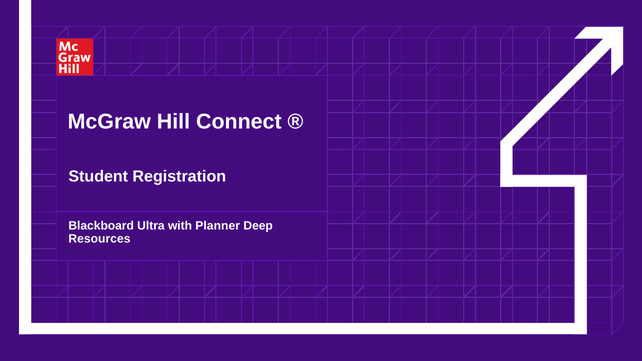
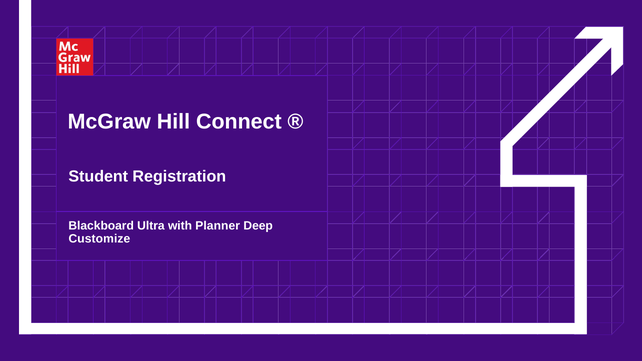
Resources: Resources -> Customize (99, 239)
